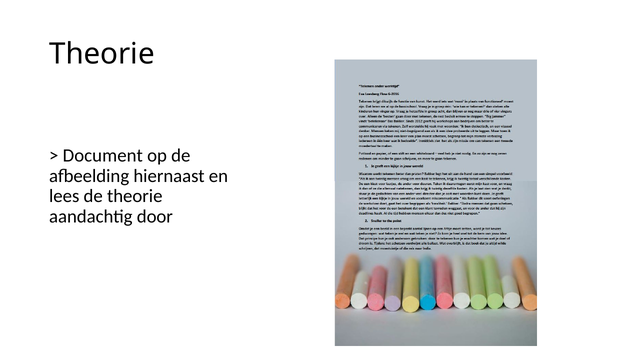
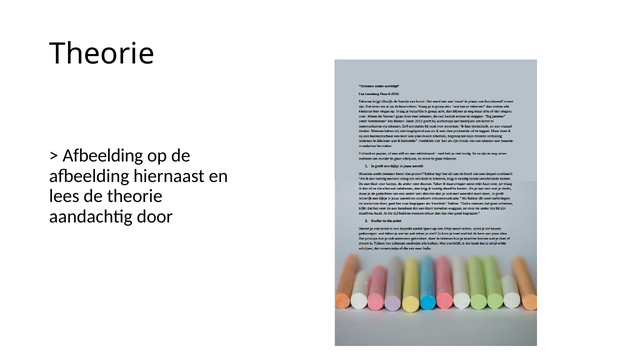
Document: Document -> Afbeelding (103, 156)
